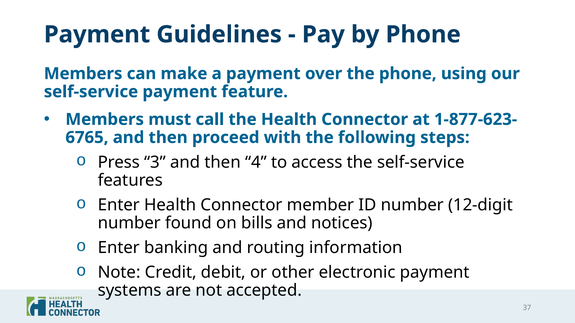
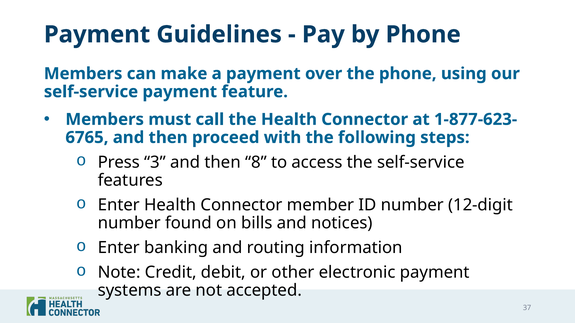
4: 4 -> 8 (256, 162)
